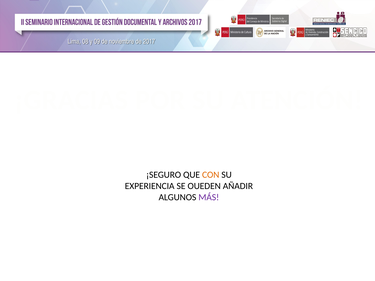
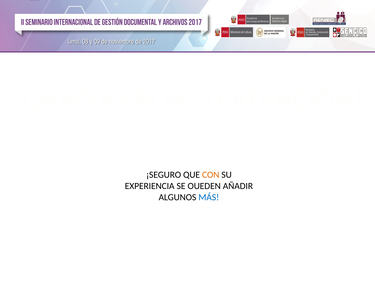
MÁS colour: purple -> blue (209, 197)
